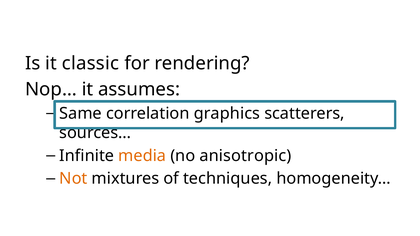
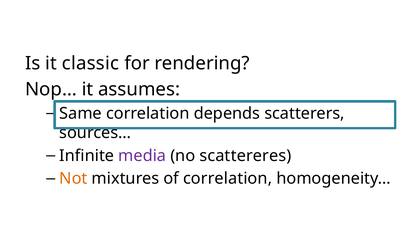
graphics: graphics -> depends (227, 114)
media colour: orange -> purple (142, 156)
anisotropic: anisotropic -> scattereres (245, 156)
of techniques: techniques -> correlation (228, 179)
